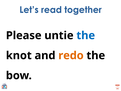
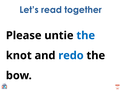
redo colour: orange -> blue (71, 55)
